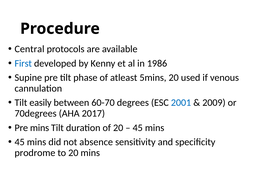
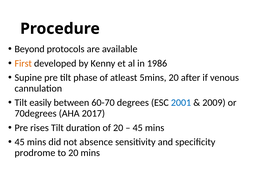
Central: Central -> Beyond (30, 49)
First colour: blue -> orange (23, 63)
used: used -> after (191, 78)
Pre mins: mins -> rises (39, 128)
